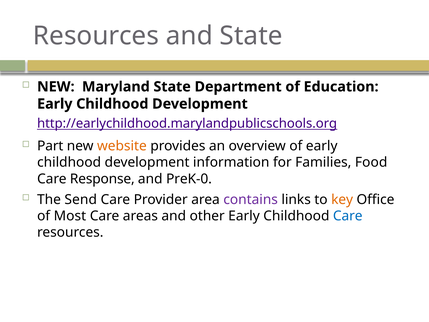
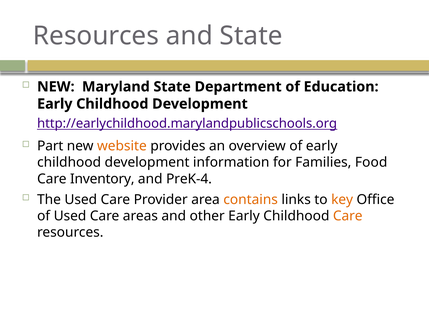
Response: Response -> Inventory (102, 179)
PreK-0: PreK-0 -> PreK-4 (189, 179)
The Send: Send -> Used (81, 199)
contains colour: purple -> orange (251, 199)
of Most: Most -> Used (70, 216)
Care colour: blue -> orange (348, 216)
